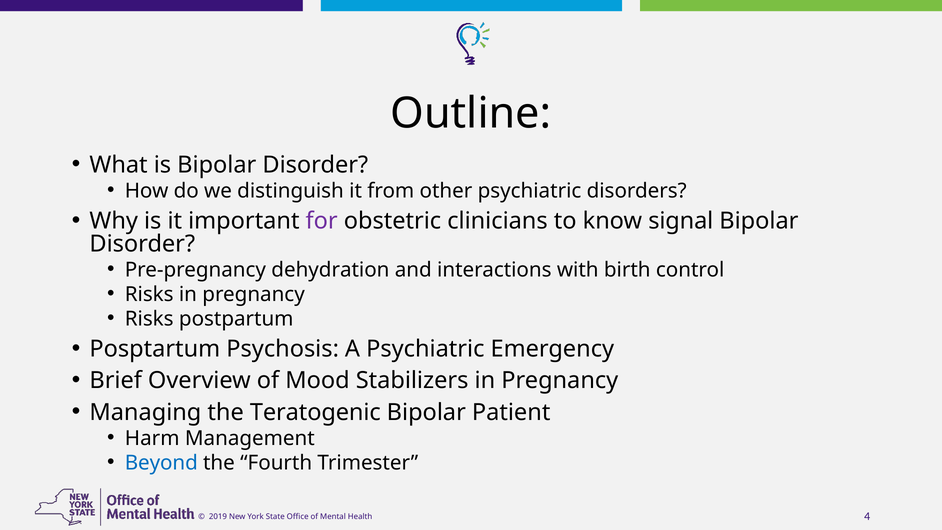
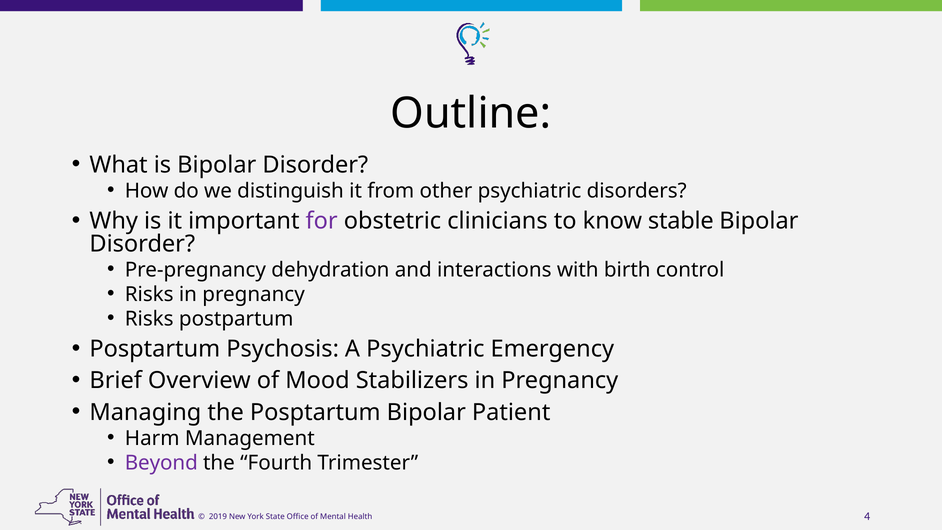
signal: signal -> stable (681, 221)
the Teratogenic: Teratogenic -> Posptartum (315, 412)
Beyond colour: blue -> purple (161, 463)
